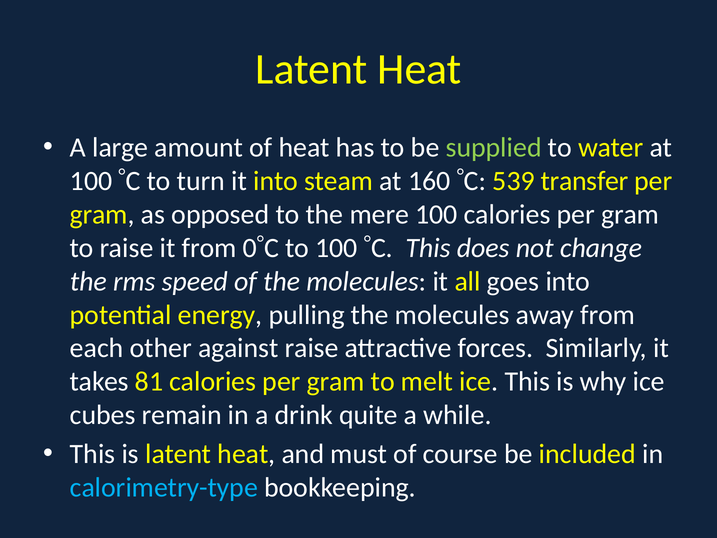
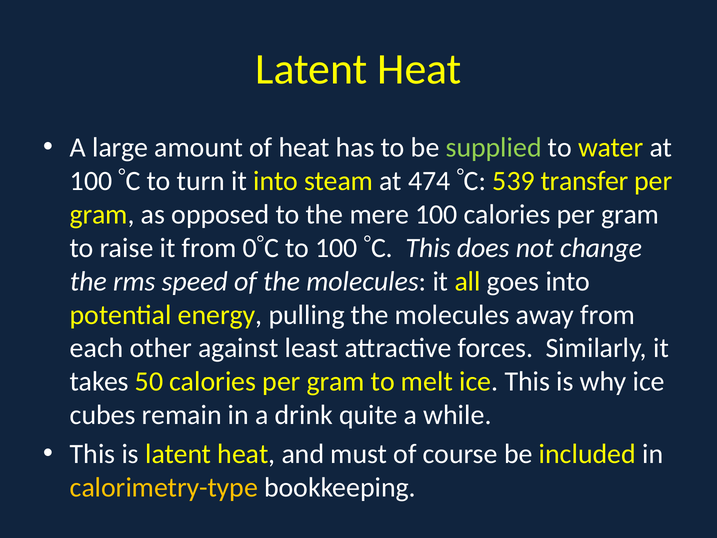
160: 160 -> 474 (429, 181)
against raise: raise -> least (312, 348)
81: 81 -> 50 (149, 381)
calorimetry-type colour: light blue -> yellow (164, 487)
